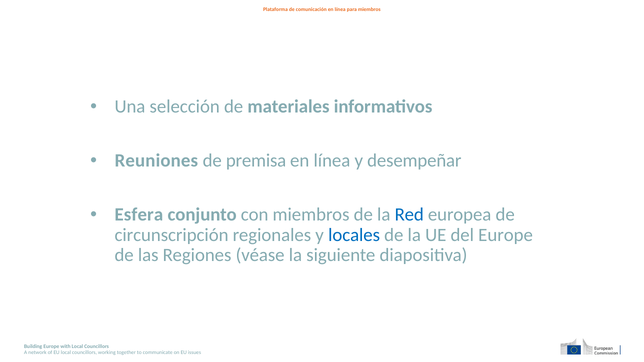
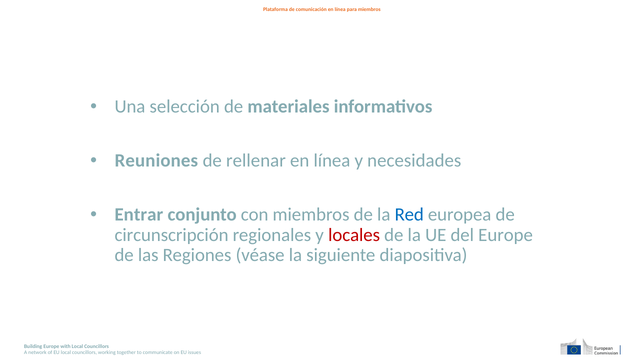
premisa: premisa -> rellenar (256, 161)
desempeñar: desempeñar -> necesidades (414, 161)
Esfera: Esfera -> Entrar (139, 215)
locales colour: blue -> red (354, 235)
